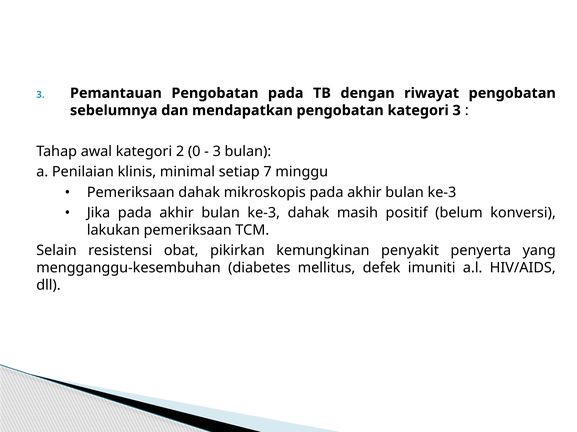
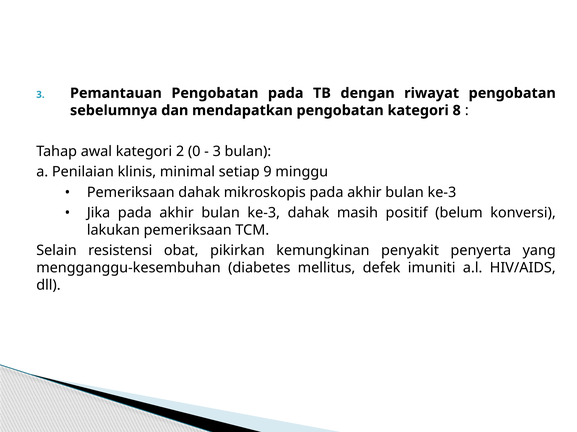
kategori 3: 3 -> 8 (457, 111)
7: 7 -> 9 (268, 172)
